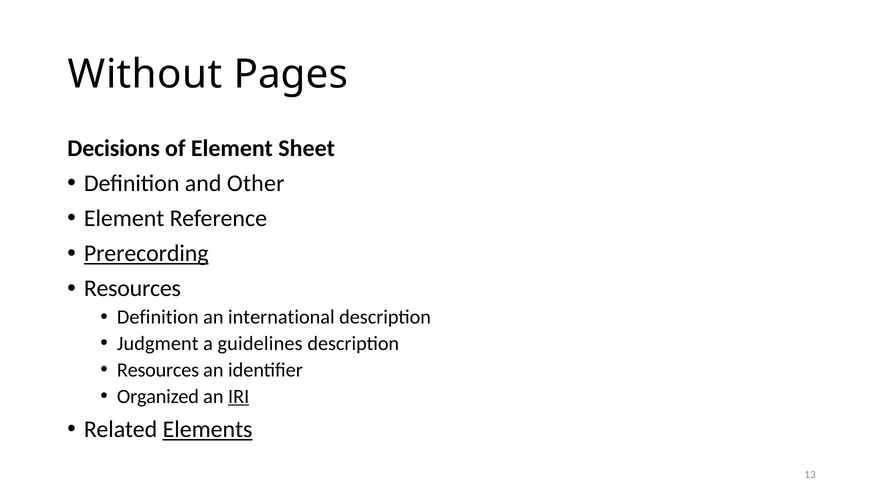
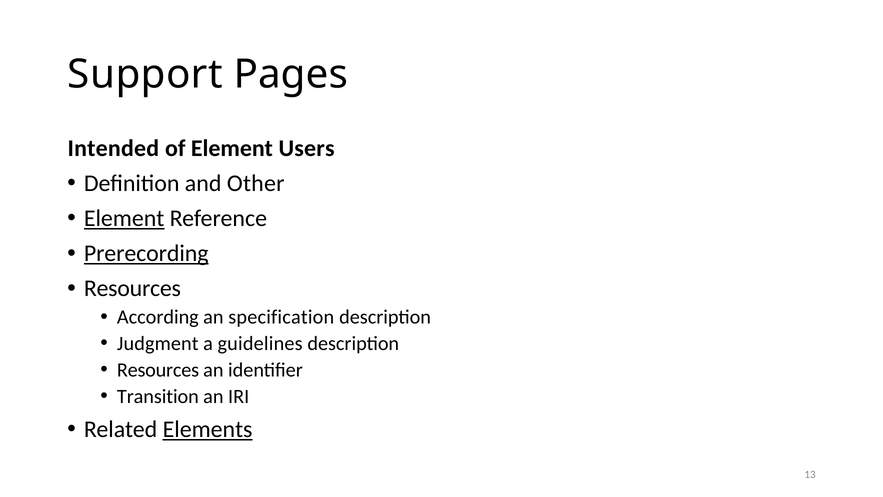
Without: Without -> Support (145, 74)
Decisions: Decisions -> Intended (113, 148)
Sheet: Sheet -> Users (307, 148)
Element underline: none -> present (124, 218)
Definition: Definition -> According (158, 317)
international: international -> specification (281, 317)
Organized: Organized -> Transition (158, 396)
IRI underline: present -> none (239, 396)
